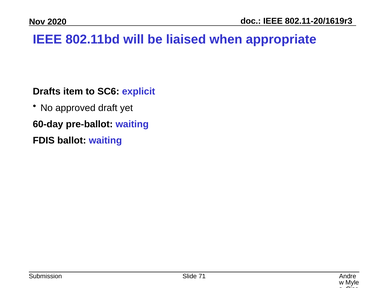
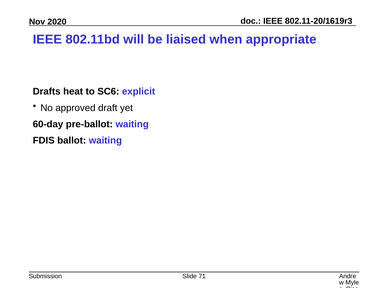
item: item -> heat (73, 92)
